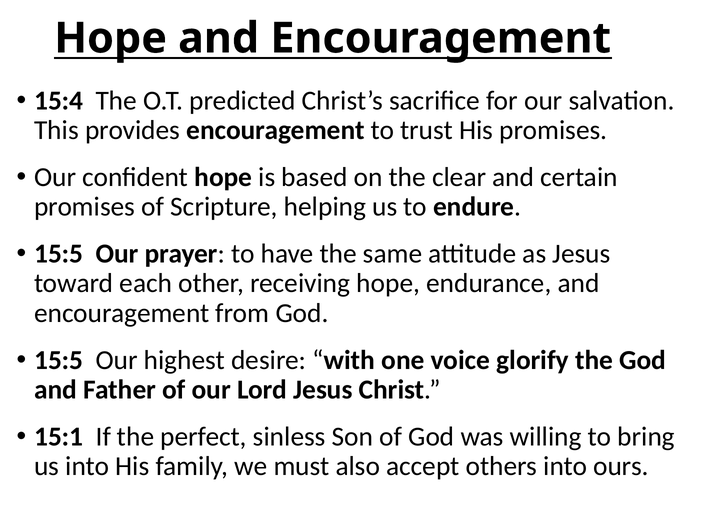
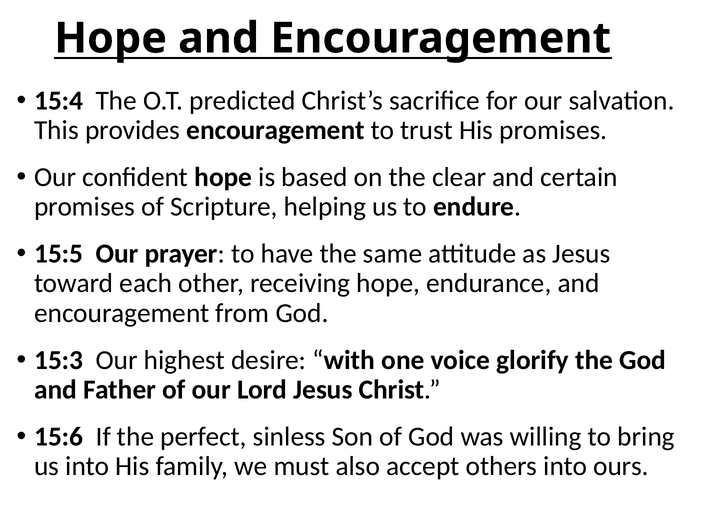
15:5: 15:5 -> 15:3 (59, 361)
15:1: 15:1 -> 15:6 (59, 437)
